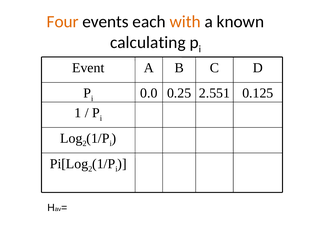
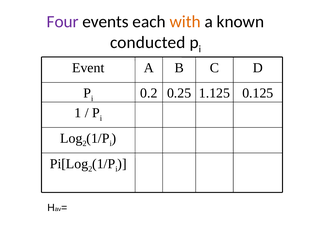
Four colour: orange -> purple (63, 22)
calculating: calculating -> conducted (148, 43)
0.0: 0.0 -> 0.2 (149, 93)
2.551: 2.551 -> 1.125 (214, 93)
